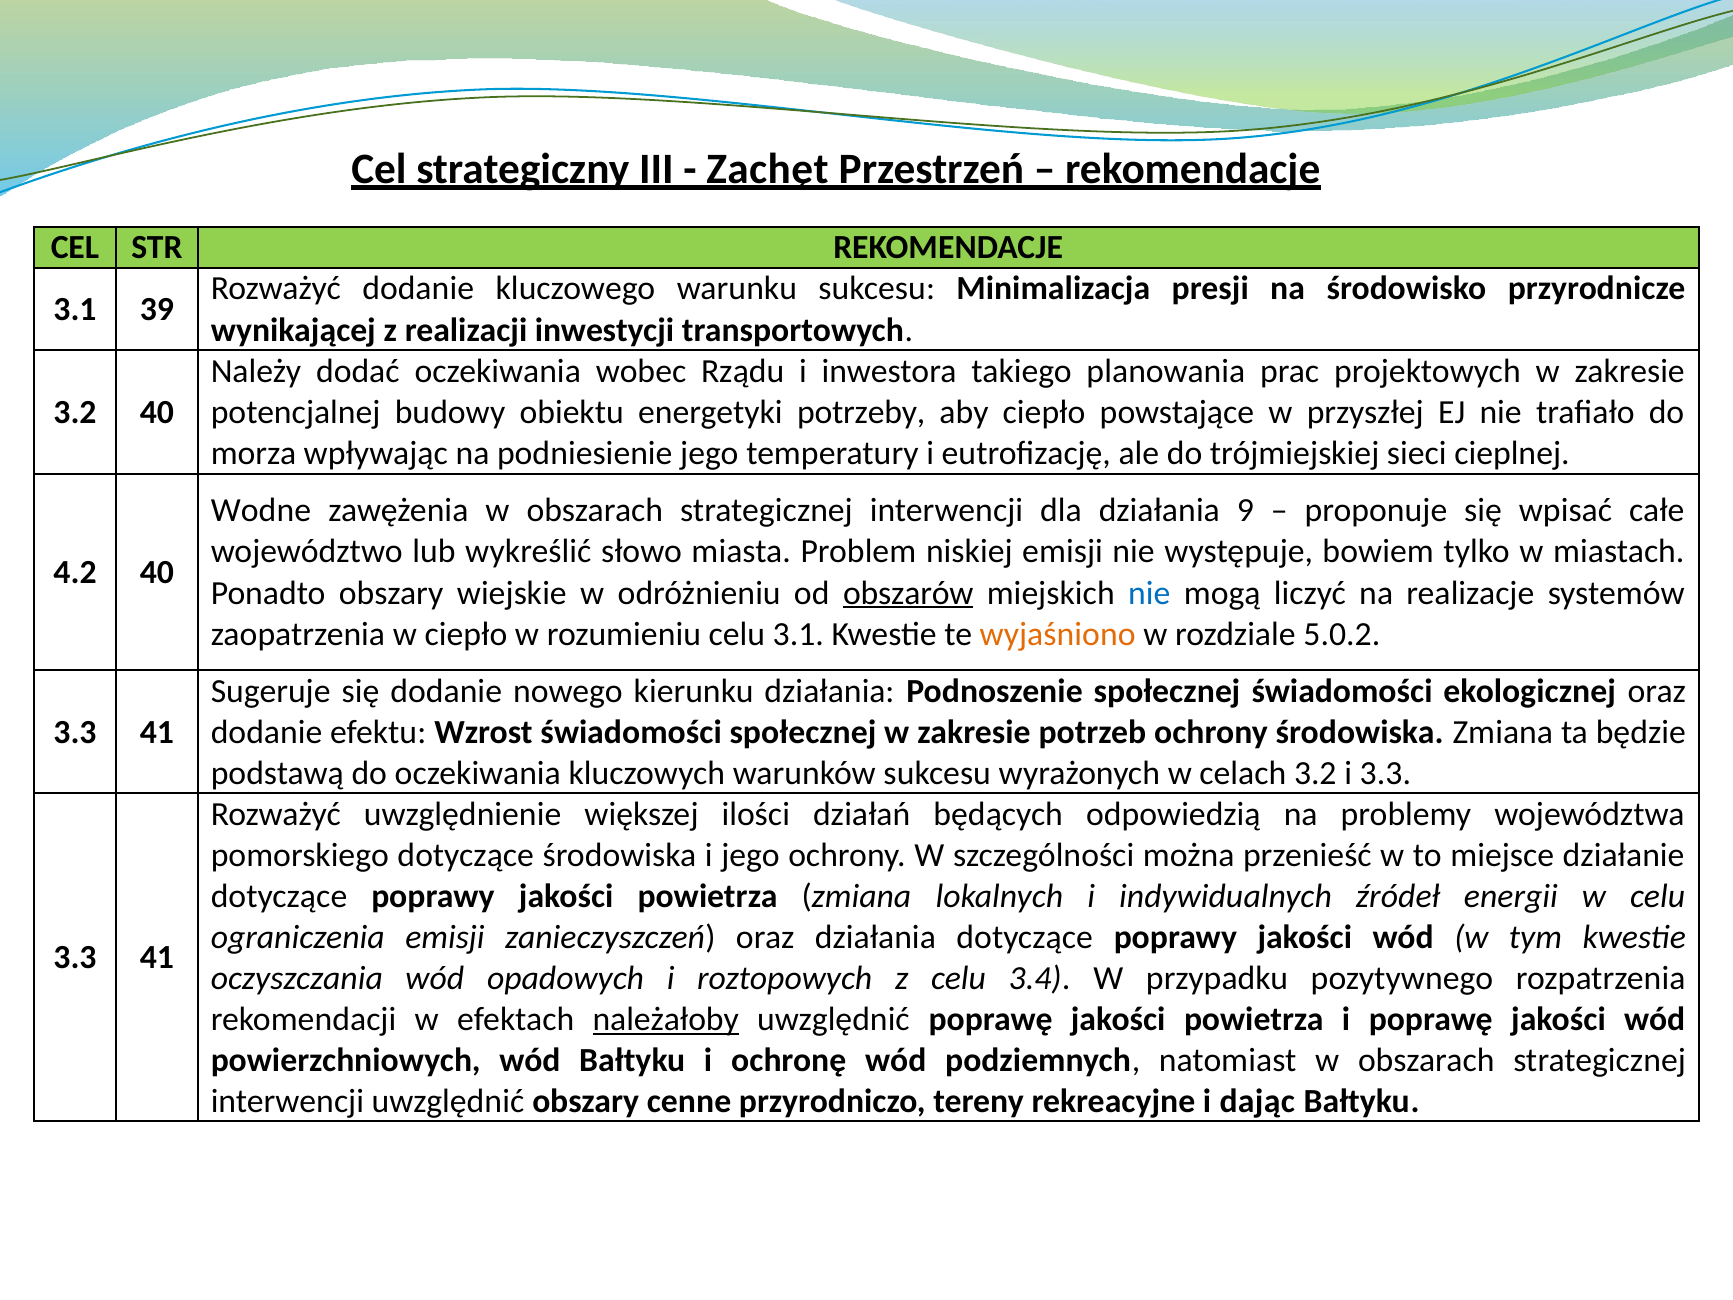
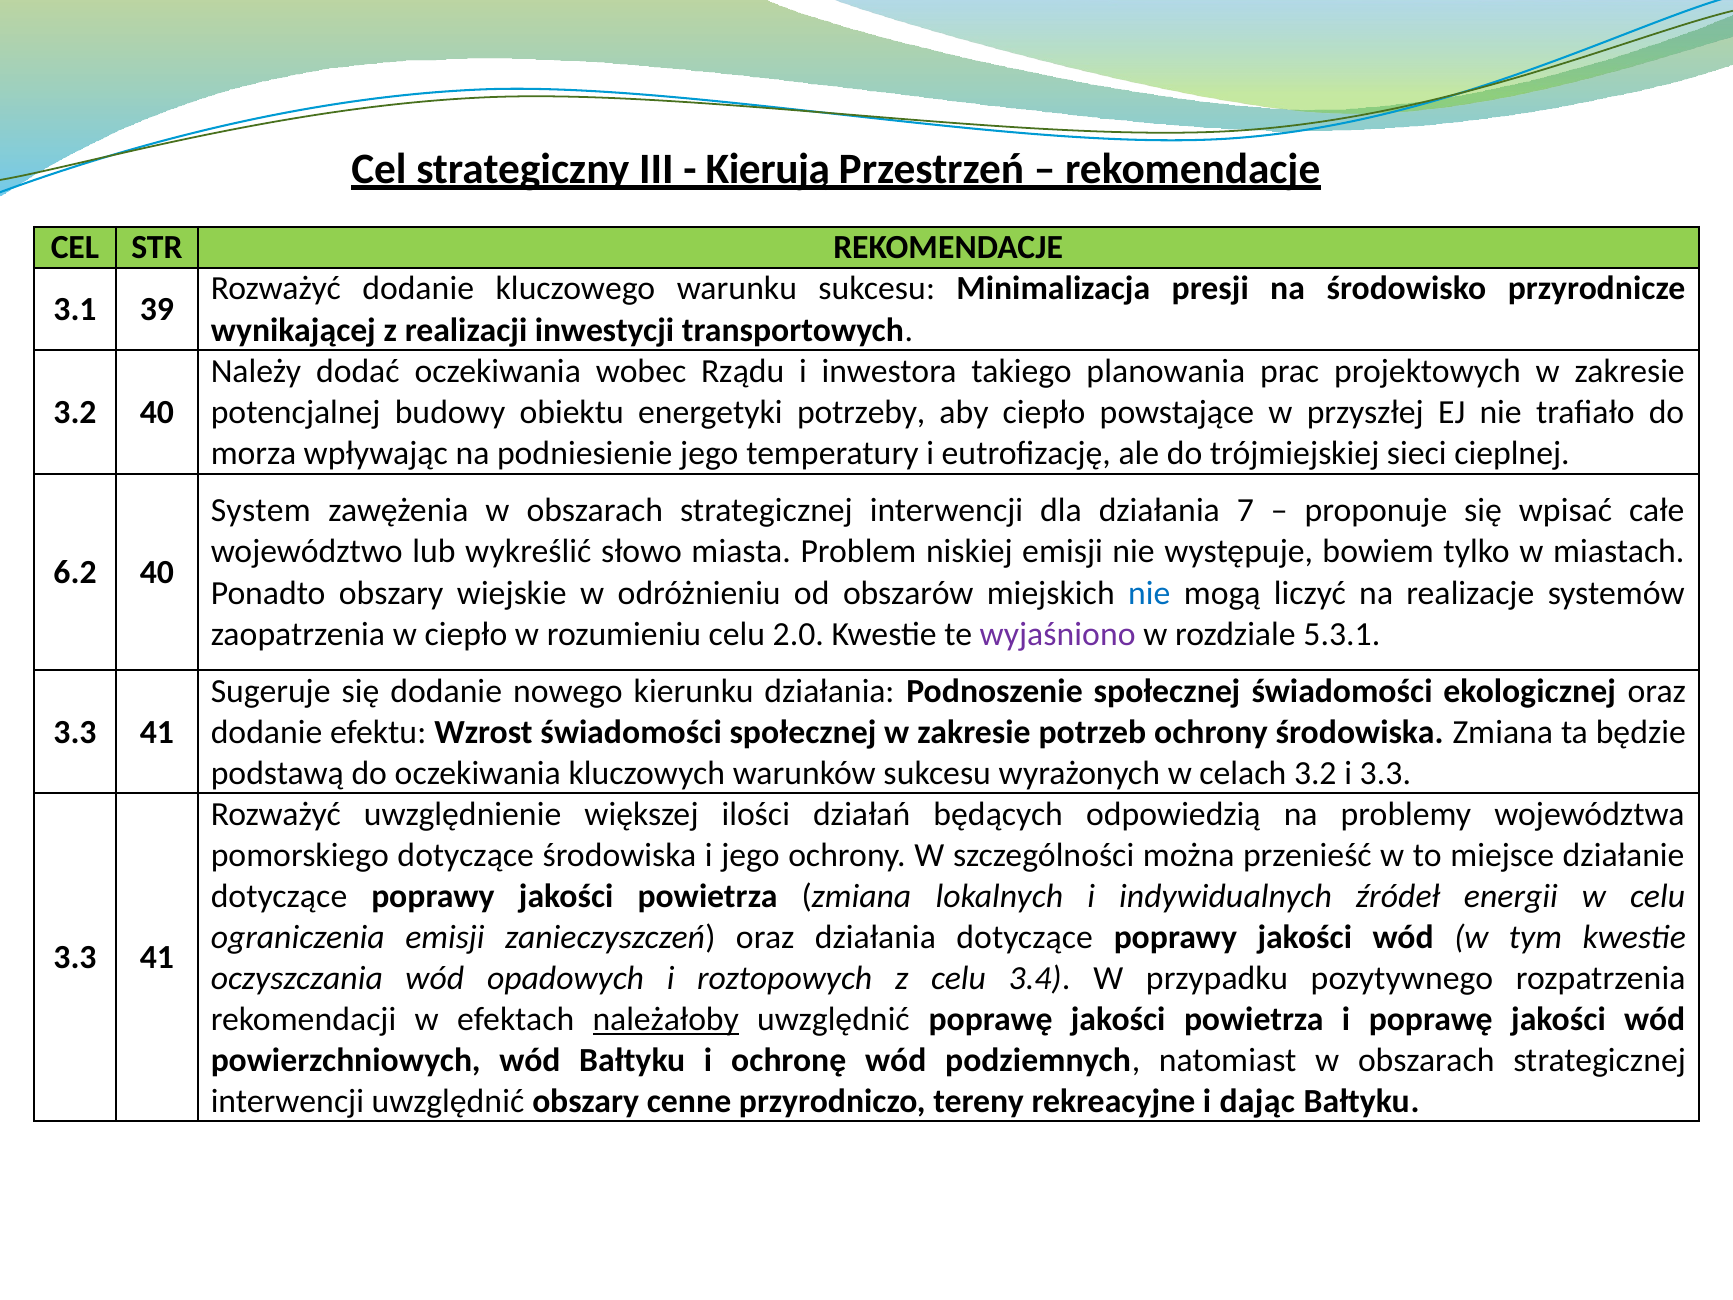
Zachęt: Zachęt -> Kierują (768, 169)
Wodne: Wodne -> System (261, 511)
9: 9 -> 7 (1245, 511)
4.2: 4.2 -> 6.2 (75, 572)
obszarów underline: present -> none (908, 593)
celu 3.1: 3.1 -> 2.0 (798, 634)
wyjaśniono colour: orange -> purple (1058, 634)
5.0.2: 5.0.2 -> 5.3.1 (1342, 634)
